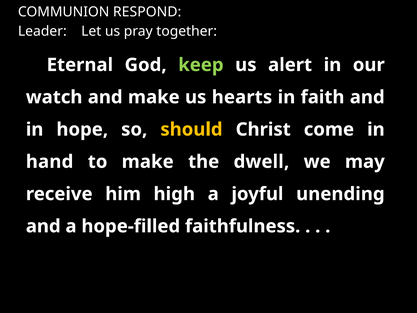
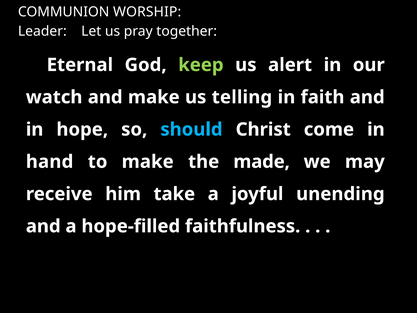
RESPOND: RESPOND -> WORSHIP (147, 12)
hearts: hearts -> telling (242, 97)
should colour: yellow -> light blue (191, 129)
dwell: dwell -> made (262, 162)
high: high -> take (174, 194)
